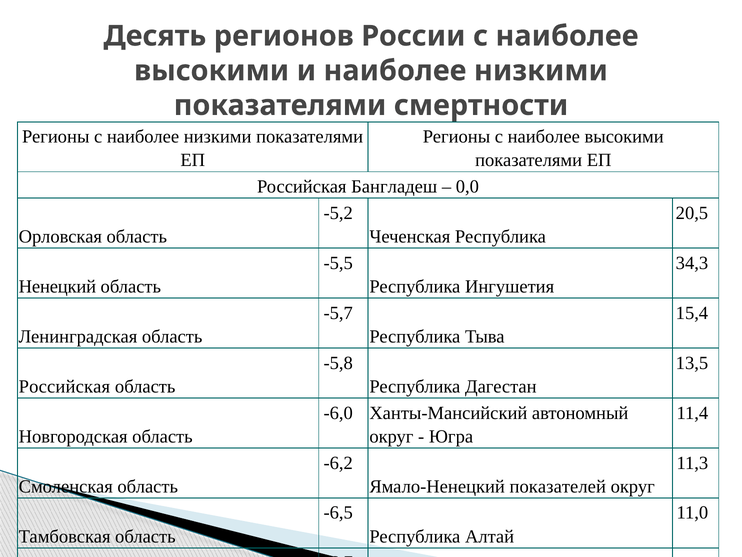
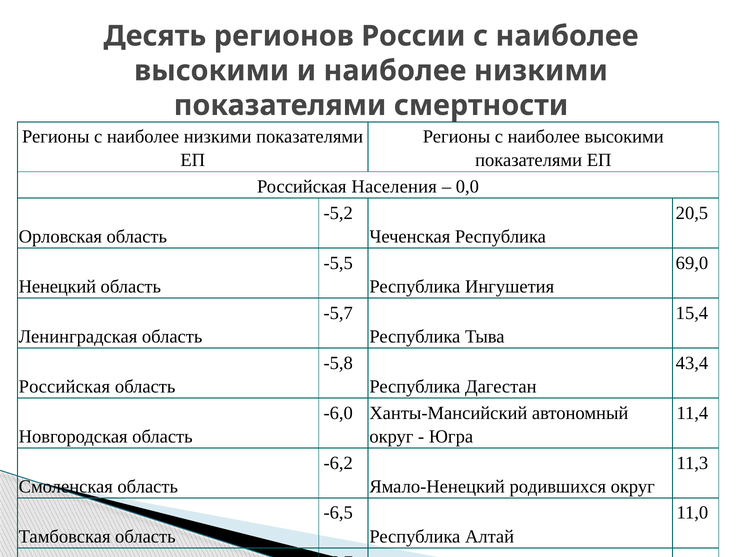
Бангладеш: Бангладеш -> Населения (394, 187)
34,3: 34,3 -> 69,0 (692, 263)
13,5: 13,5 -> 43,4 (692, 363)
показателей: показателей -> родившихся (558, 486)
